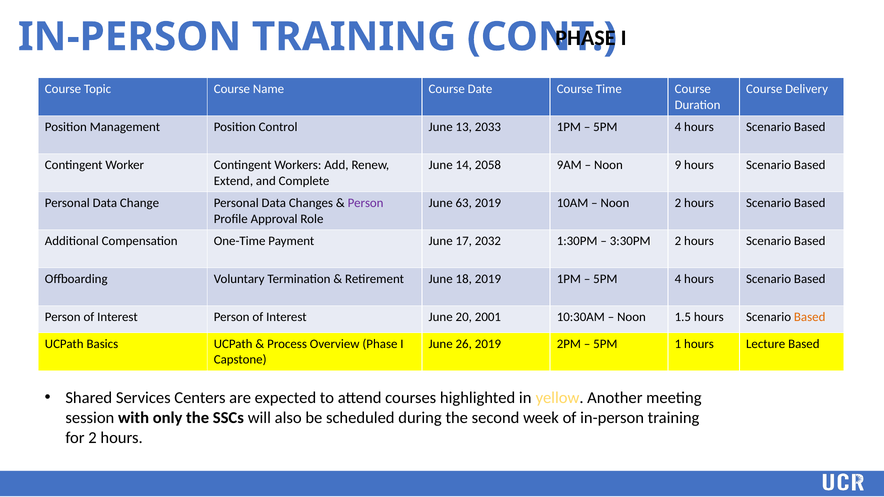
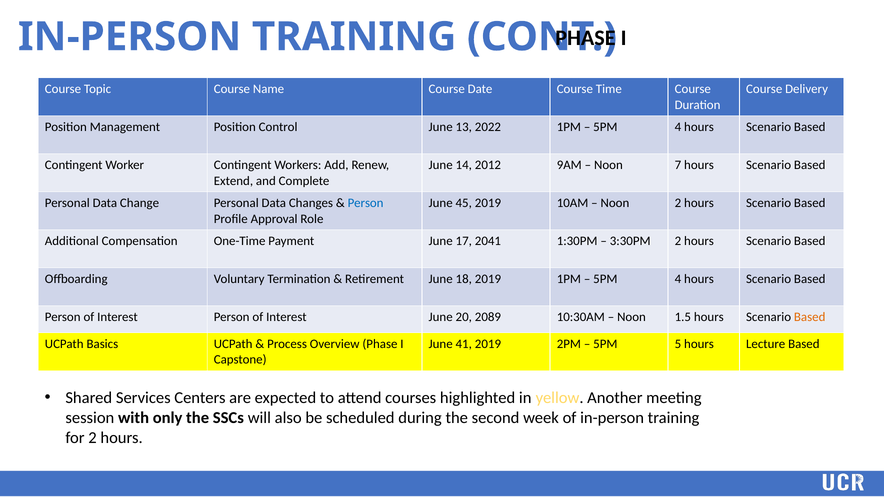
2033: 2033 -> 2022 (488, 127)
2058: 2058 -> 2012 (488, 165)
9: 9 -> 7 (678, 165)
Person colour: purple -> blue (366, 203)
63: 63 -> 45 (464, 203)
2032: 2032 -> 2041 (488, 241)
2001: 2001 -> 2089 (488, 317)
26: 26 -> 41 (464, 344)
1: 1 -> 5 (678, 344)
